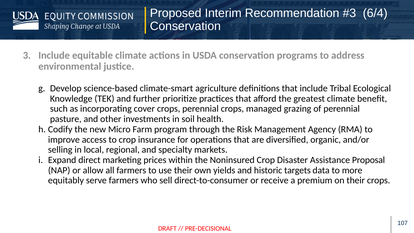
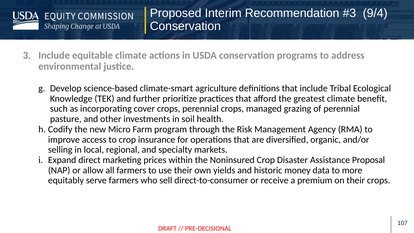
6/4: 6/4 -> 9/4 (375, 13)
targets: targets -> money (297, 170)
